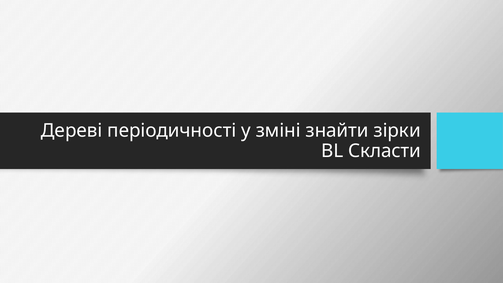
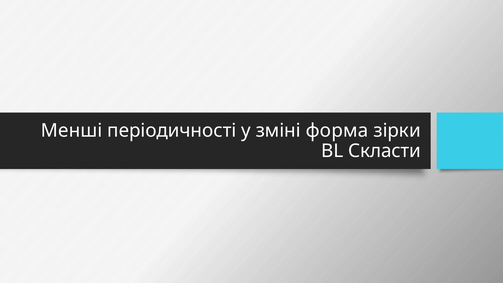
Дереві: Дереві -> Менші (72, 131)
знайти: знайти -> форма (337, 131)
